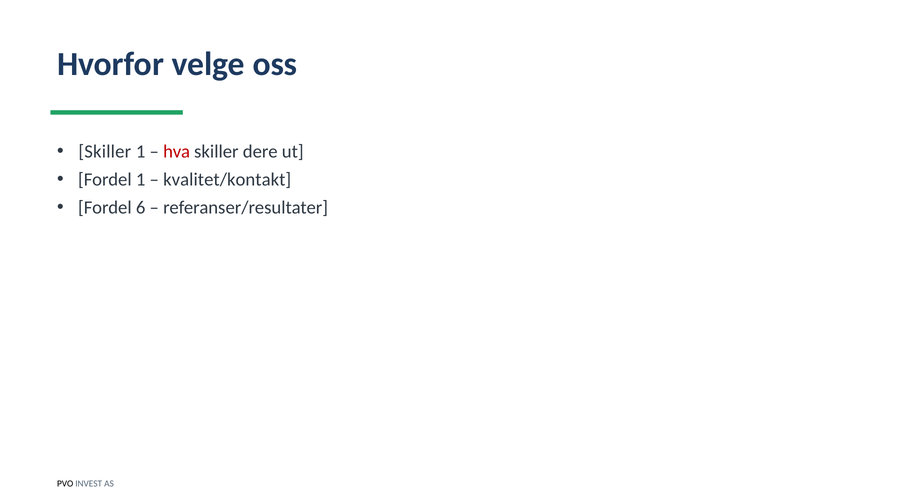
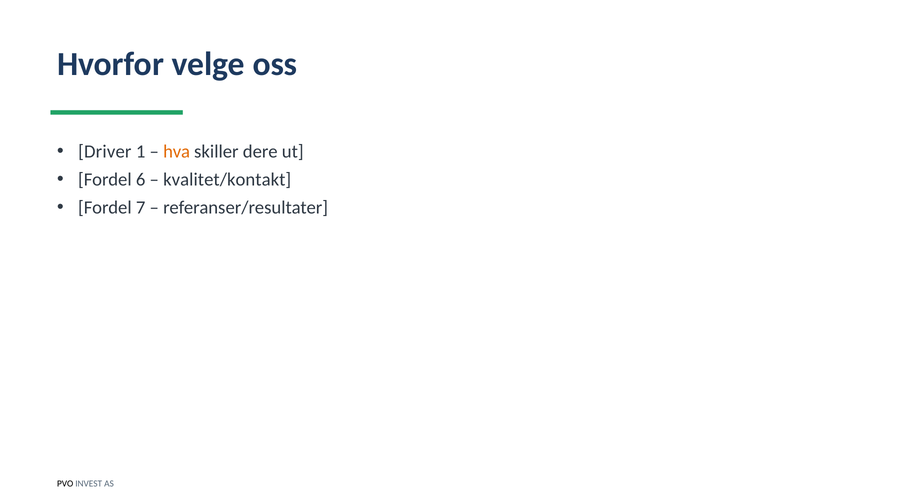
Skiller: Skiller -> Driver (105, 152)
hva colour: red -> orange (177, 152)
Fordel 1: 1 -> 6 (141, 180)
6: 6 -> 7 (141, 208)
